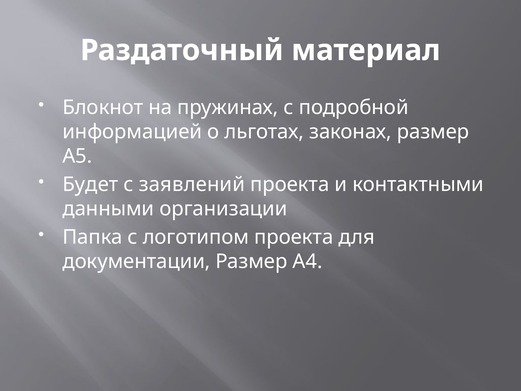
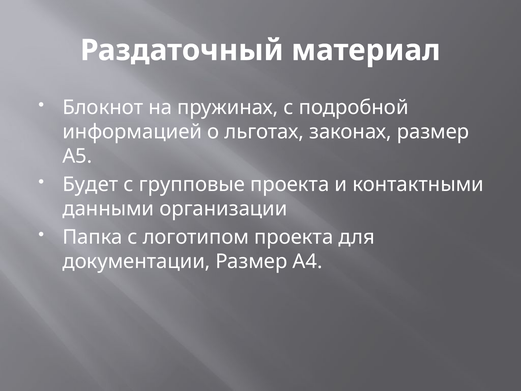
заявлений: заявлений -> групповые (192, 184)
